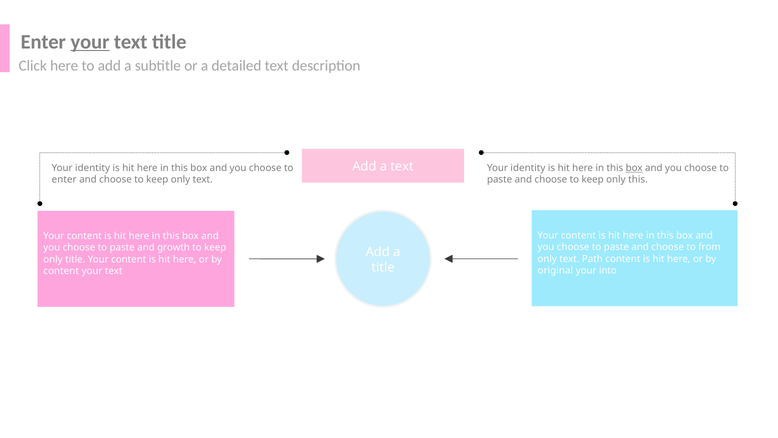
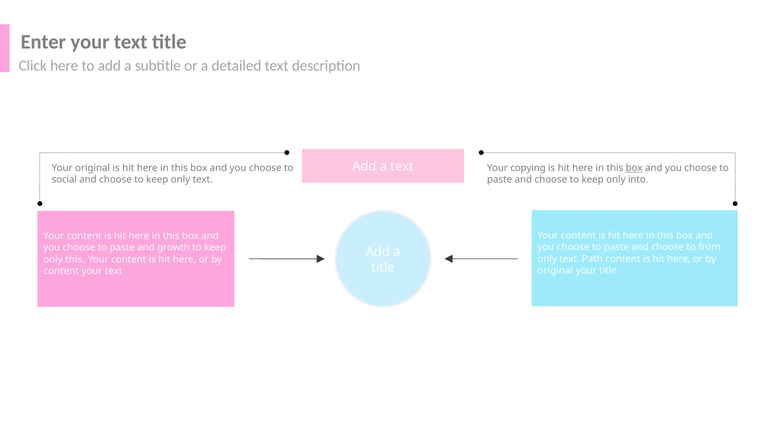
your underline: present -> none (90, 42)
identity: identity -> original (93, 168)
identity: identity -> copying (528, 168)
enter: enter -> social (64, 180)
only this: this -> into (638, 180)
only title: title -> this (75, 259)
your into: into -> title (608, 270)
